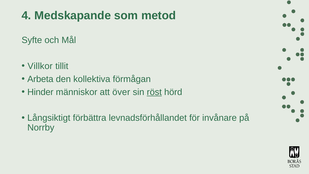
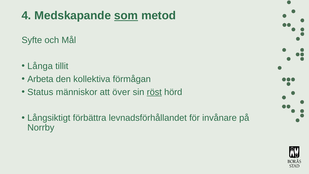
som underline: none -> present (126, 16)
Villkor: Villkor -> Långa (40, 66)
Hinder: Hinder -> Status (40, 92)
